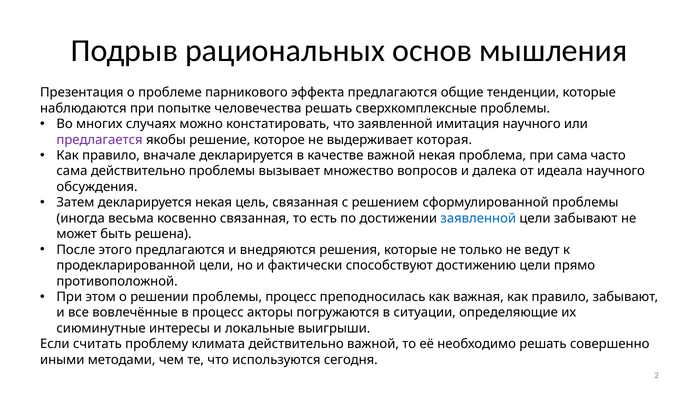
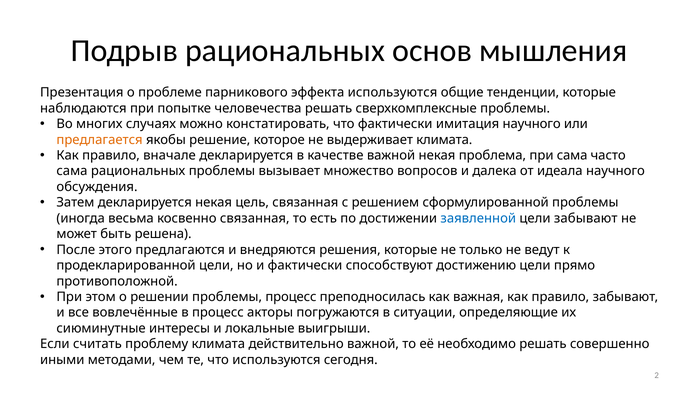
эффекта предлагаются: предлагаются -> используются (393, 93)
что заявленной: заявленной -> фактически (395, 124)
предлагается colour: purple -> orange (100, 140)
выдерживает которая: которая -> климата (444, 140)
сама действительно: действительно -> рациональных (138, 171)
